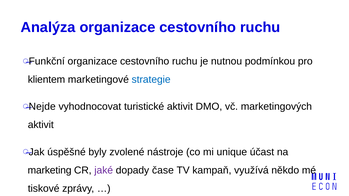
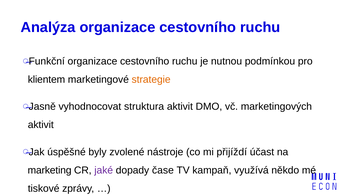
strategie colour: blue -> orange (151, 80)
Nejde: Nejde -> Jasně (42, 107)
turistické: turistické -> struktura (144, 107)
unique: unique -> přijíždí (232, 152)
